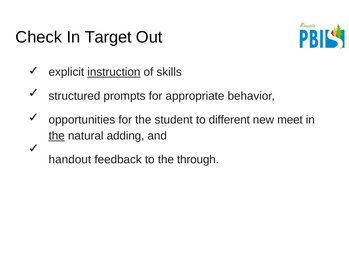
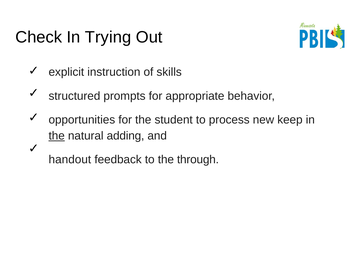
Target: Target -> Trying (108, 37)
instruction underline: present -> none (114, 72)
different: different -> process (229, 120)
meet: meet -> keep (290, 120)
